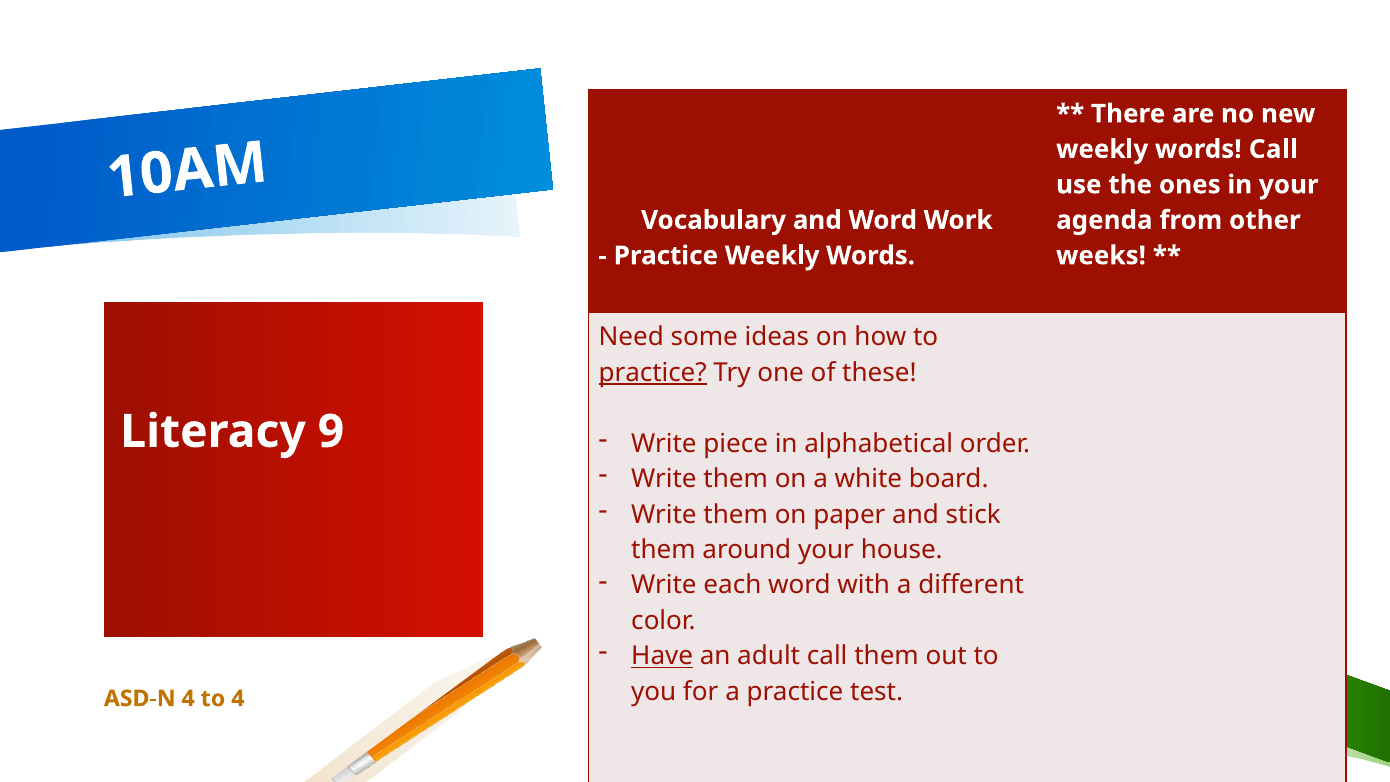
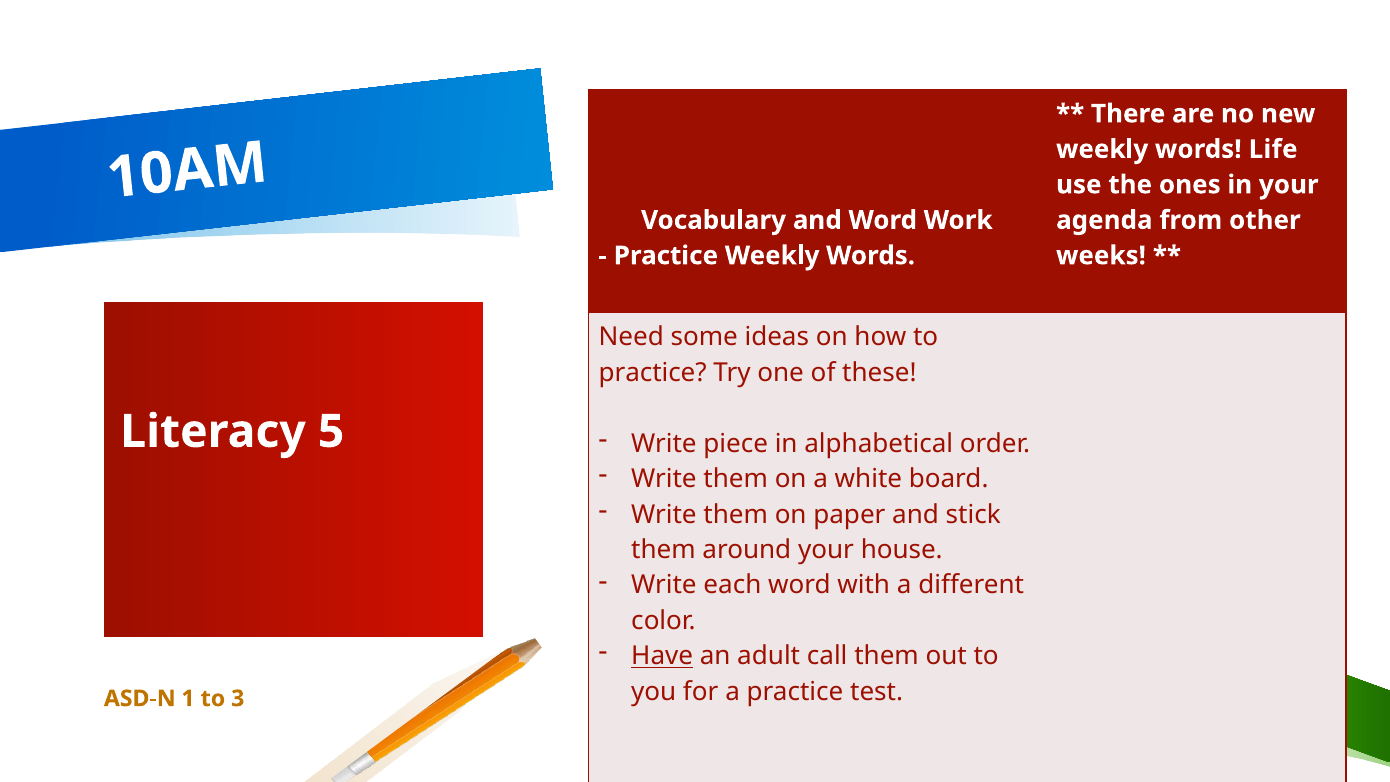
words Call: Call -> Life (1273, 149)
practice underline: present -> none (653, 372)
Literacy 9: 9 -> 5 (331, 432)
ASD-N 4: 4 -> 1 (188, 698)
to 4: 4 -> 3 (238, 698)
